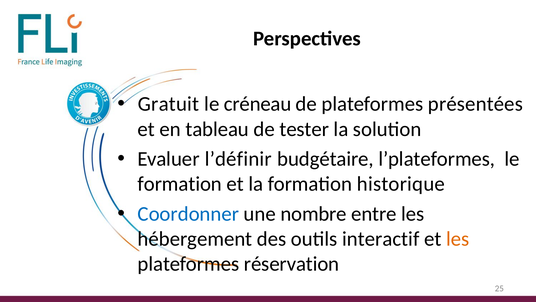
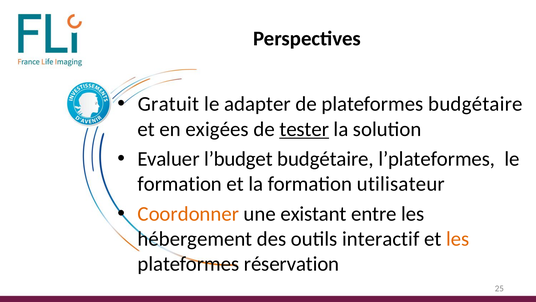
créneau: créneau -> adapter (258, 104)
plateformes présentées: présentées -> budgétaire (475, 104)
tableau: tableau -> exigées (217, 129)
tester underline: none -> present (304, 129)
l’définir: l’définir -> l’budget (238, 159)
historique: historique -> utilisateur (401, 184)
Coordonner colour: blue -> orange (188, 214)
nombre: nombre -> existant (314, 214)
